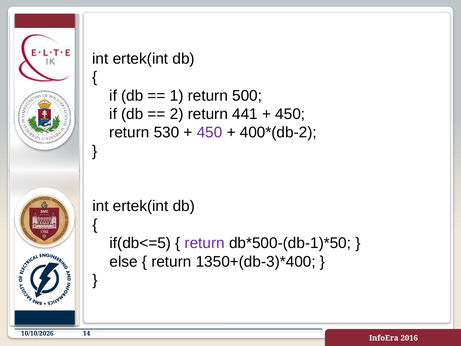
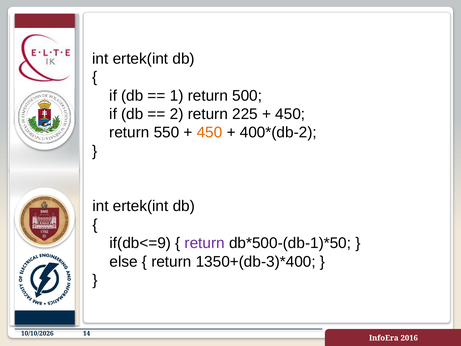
441: 441 -> 225 (245, 114)
530: 530 -> 550 (166, 132)
450 colour: purple -> orange (210, 132)
if(db<=5: if(db<=5 -> if(db<=9 (140, 243)
